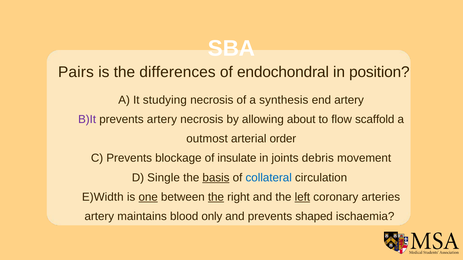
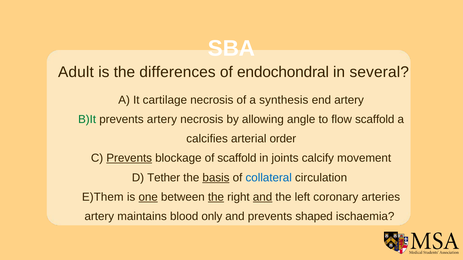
Pairs: Pairs -> Adult (76, 72)
position: position -> several (379, 72)
studying: studying -> cartilage (165, 100)
B)It colour: purple -> green (87, 120)
about: about -> angle (301, 120)
outmost: outmost -> calcifies (207, 139)
Prevents underline: none -> present (129, 158)
of insulate: insulate -> scaffold (237, 158)
debris: debris -> calcify (318, 158)
Single: Single -> Tether (164, 178)
E)Width: E)Width -> E)Them (103, 197)
and underline: none -> present (263, 197)
left underline: present -> none (302, 197)
